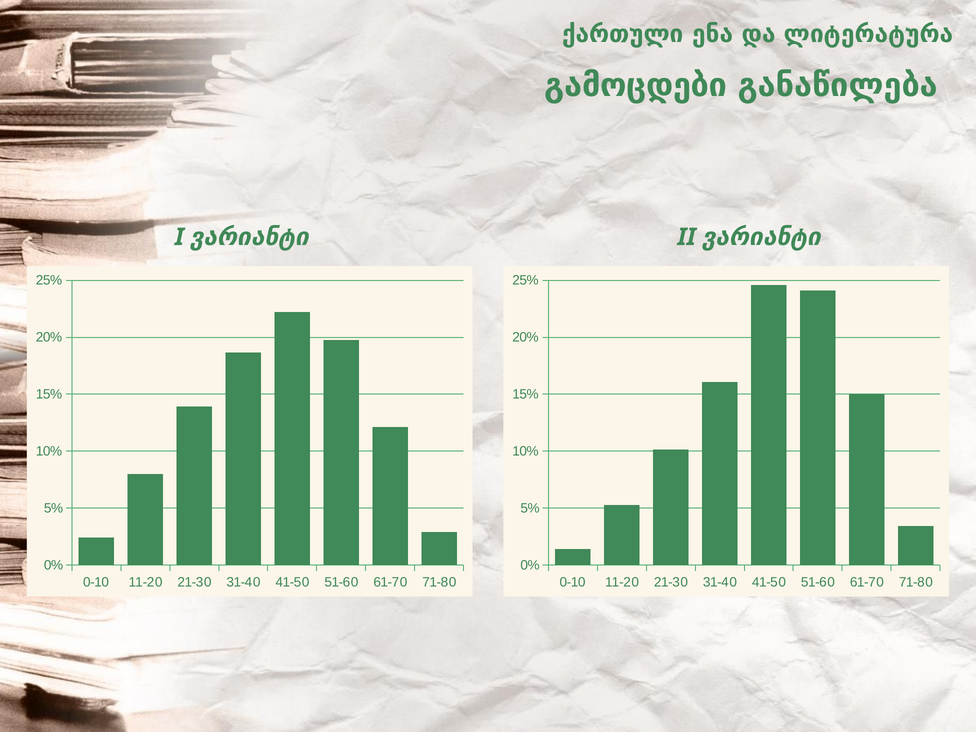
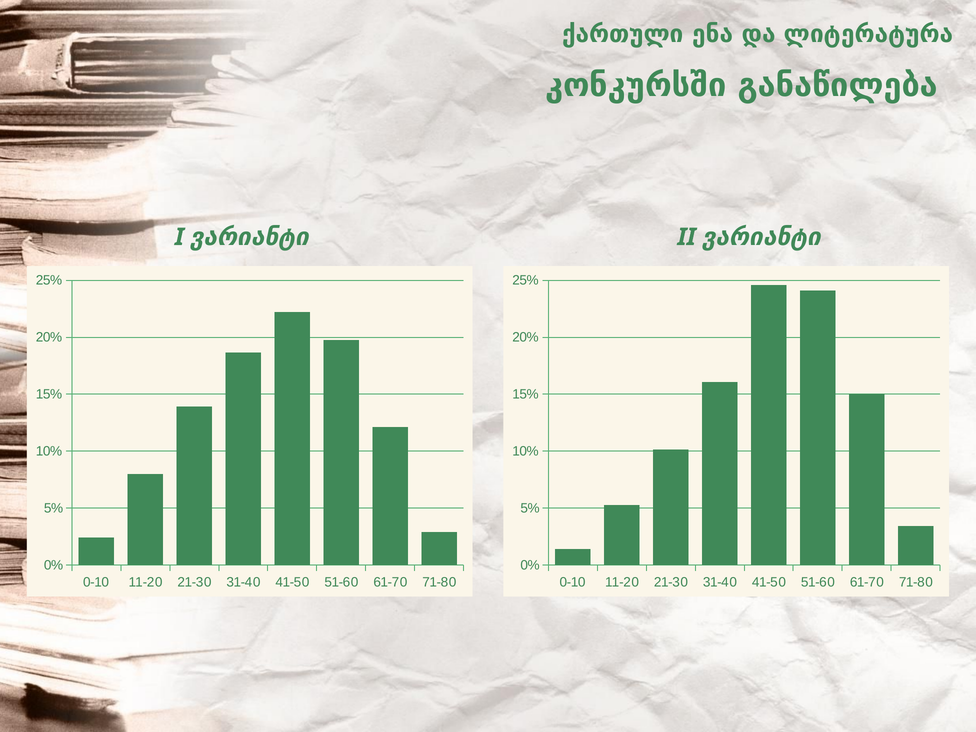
გამოცდები: გამოცდები -> კონკურსში (636, 86)
